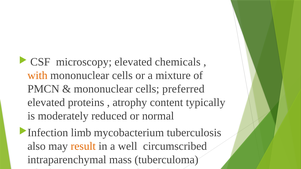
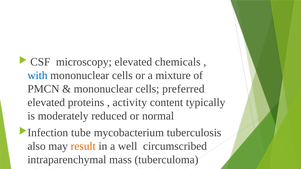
with colour: orange -> blue (37, 76)
atrophy: atrophy -> activity (130, 103)
limb: limb -> tube (81, 133)
